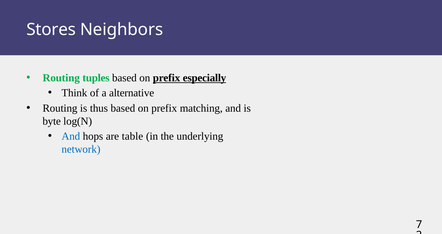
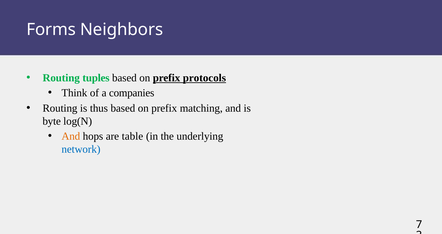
Stores: Stores -> Forms (51, 30)
especially: especially -> protocols (204, 78)
alternative: alternative -> companies (132, 93)
And colour: blue -> orange (71, 136)
